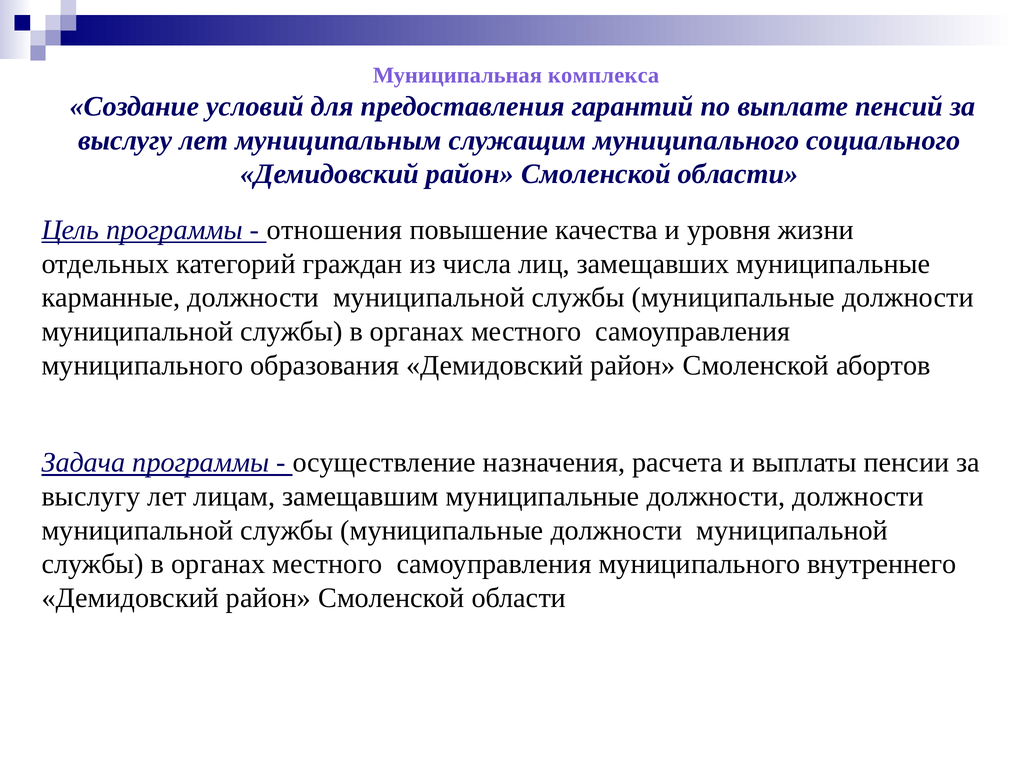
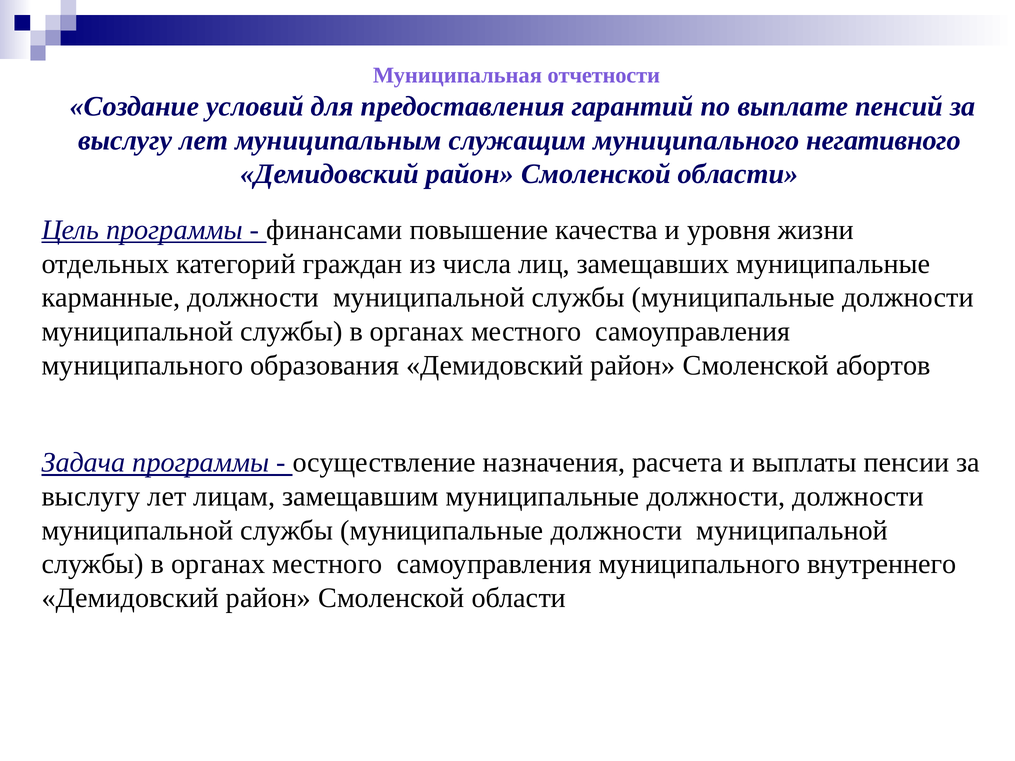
комплекса: комплекса -> отчетности (604, 76)
социального: социального -> негативного (883, 140)
отношения: отношения -> финансами (334, 230)
